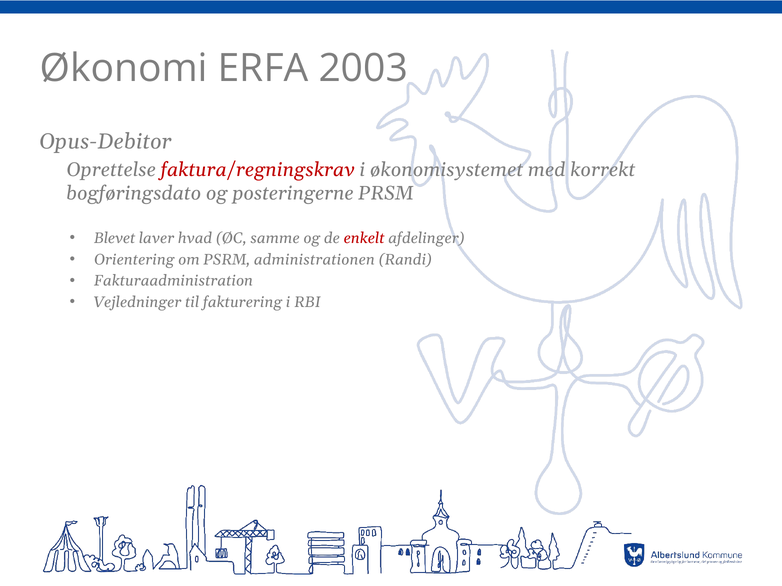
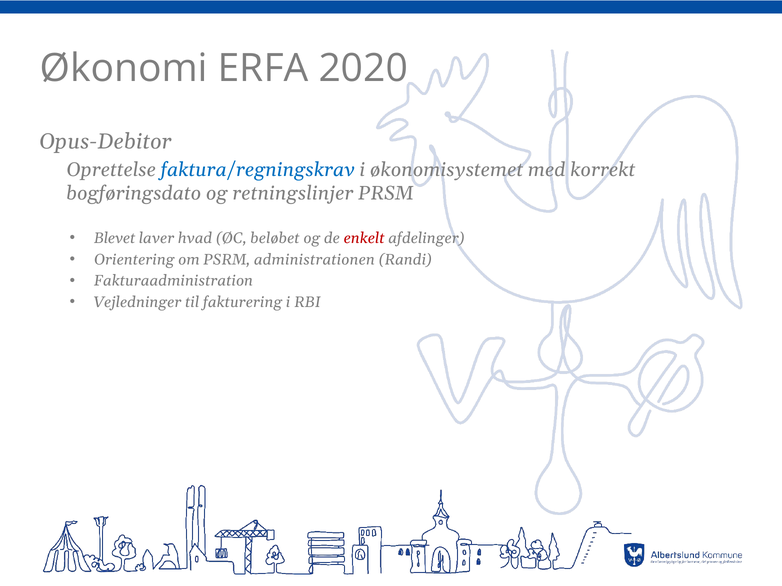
2003: 2003 -> 2020 (363, 68)
faktura/regningskrav colour: red -> blue (258, 170)
posteringerne: posteringerne -> retningslinjer (293, 194)
samme: samme -> beløbet (275, 238)
